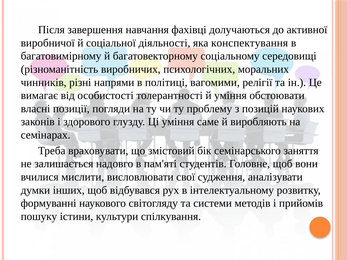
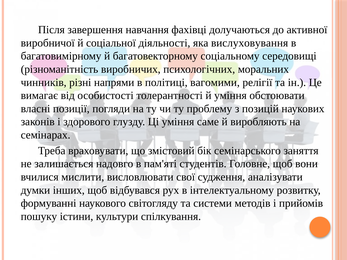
конспектування: конспектування -> вислуховування (250, 43)
